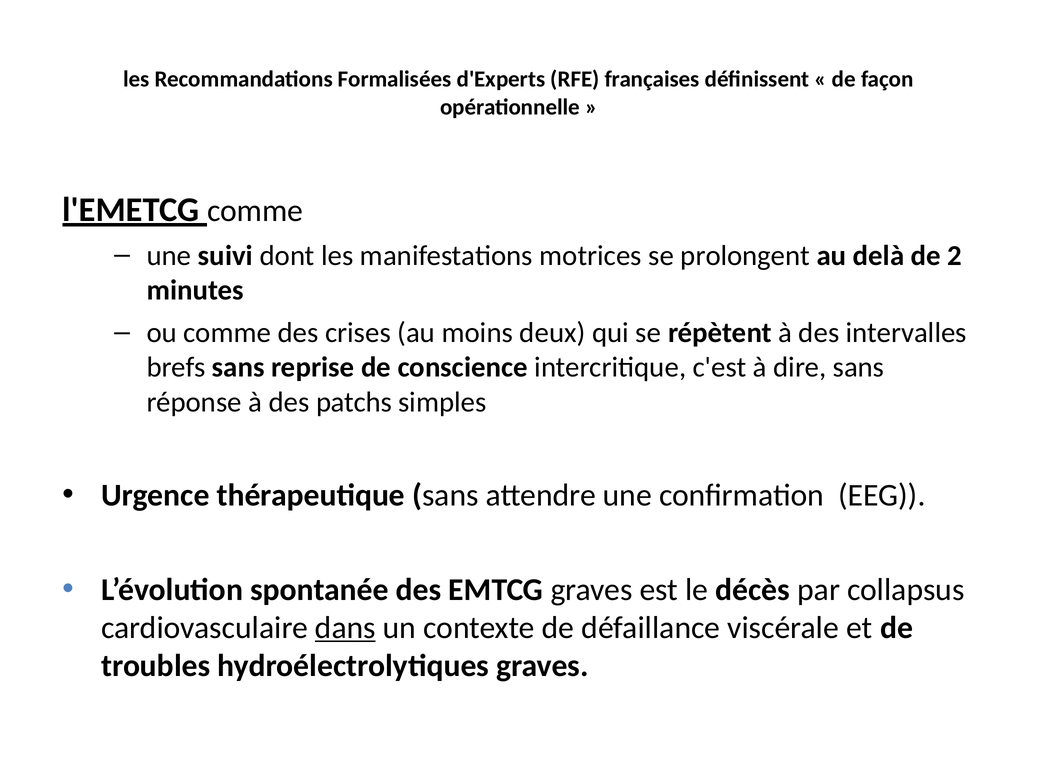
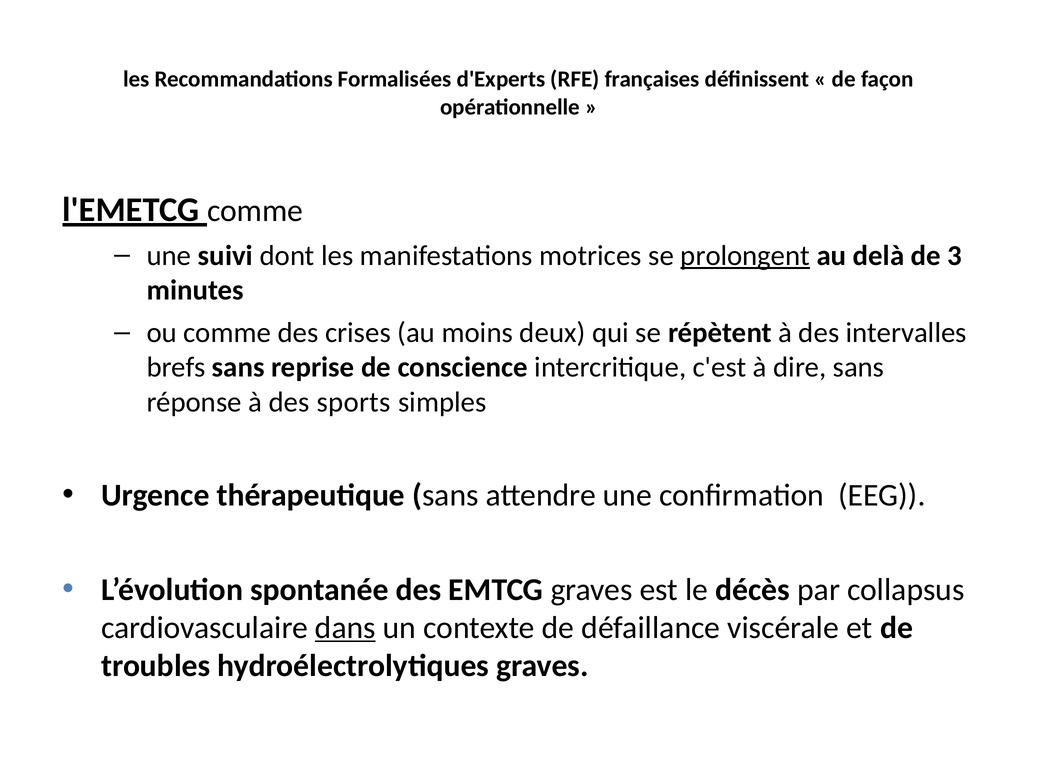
prolongent underline: none -> present (745, 256)
2: 2 -> 3 (955, 256)
patchs: patchs -> sports (354, 402)
